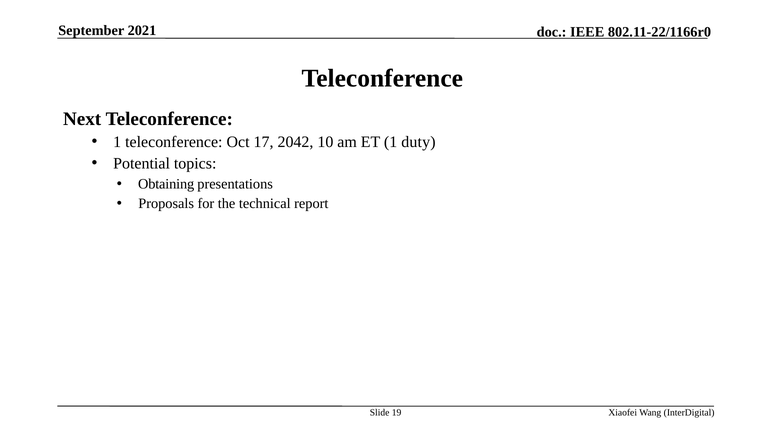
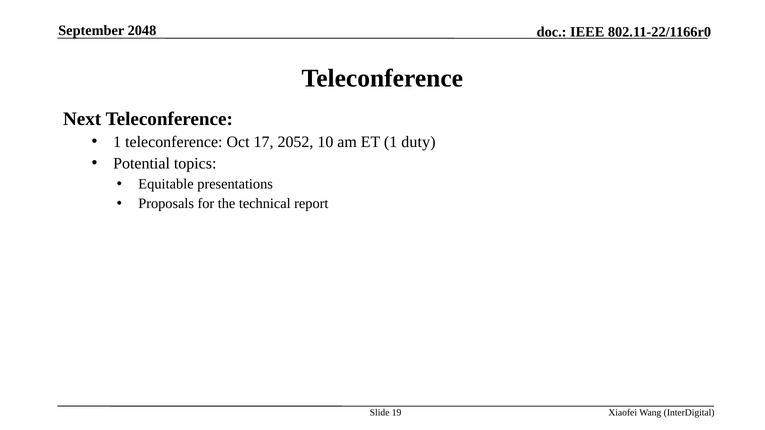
2021: 2021 -> 2048 (142, 30)
2042: 2042 -> 2052 (295, 142)
Obtaining: Obtaining -> Equitable (166, 184)
